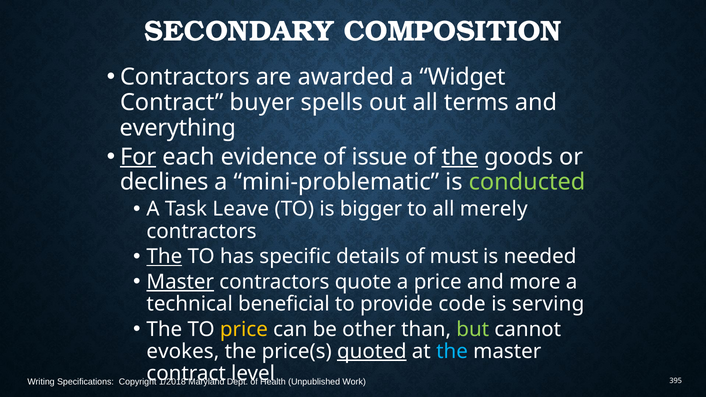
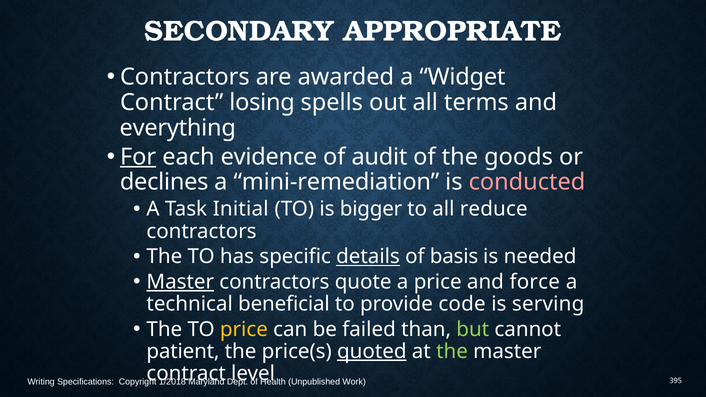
COMPOSITION: COMPOSITION -> APPROPRIATE (453, 31)
buyer: buyer -> losing (262, 102)
issue: issue -> audit (379, 157)
the underline: present -> none (460, 157)
mini-problematic: mini-problematic -> mini-remediation (336, 182)
conducted colour: light green -> pink (527, 182)
Leave: Leave -> Initial (241, 209)
merely: merely -> reduce (494, 209)
The underline: present -> none (164, 257)
details underline: none -> present (368, 257)
must: must -> basis (454, 257)
more: more -> force (535, 282)
other: other -> failed (369, 329)
evokes: evokes -> patient (183, 352)
the colour: light blue -> light green (452, 352)
